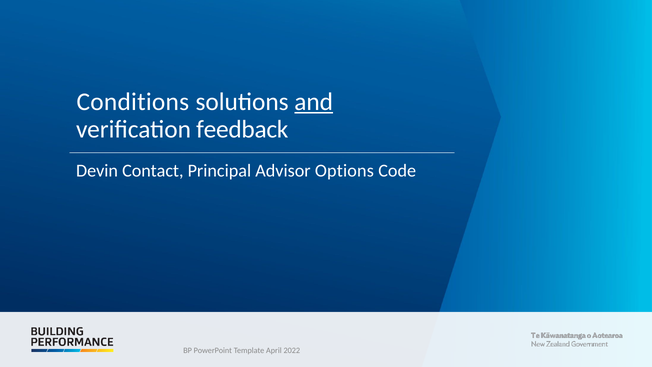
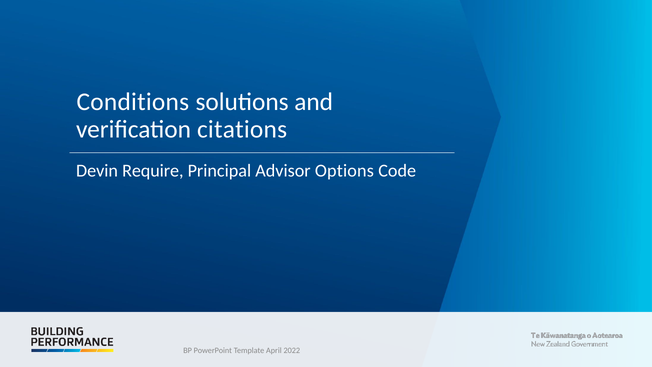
and underline: present -> none (314, 102)
feedback: feedback -> citations (242, 129)
Contact: Contact -> Require (153, 171)
